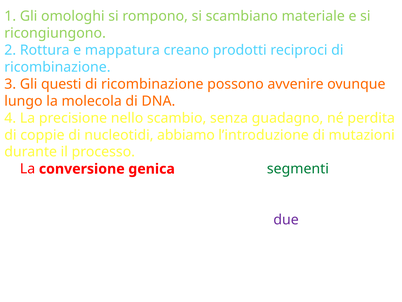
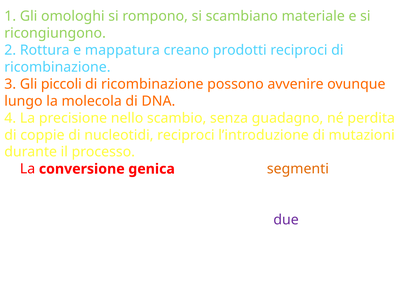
Gli questi: questi -> piccoli (61, 84)
nucleotidi abbiamo: abbiamo -> reciproci (186, 135)
segmenti colour: green -> orange (298, 169)
